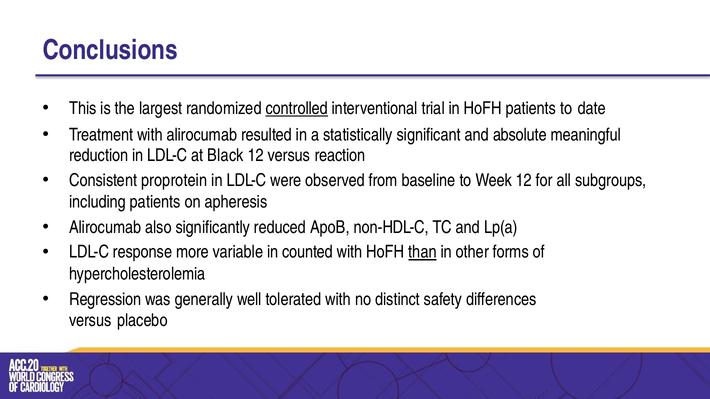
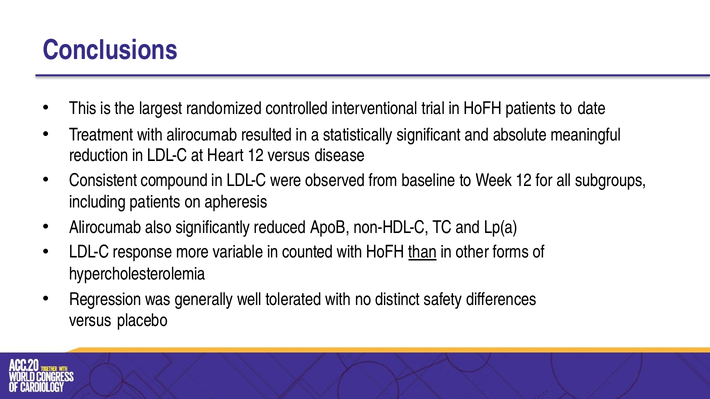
controlled underline: present -> none (297, 109)
Black: Black -> Heart (226, 156)
reaction: reaction -> disease (340, 156)
proprotein: proprotein -> compound (174, 181)
